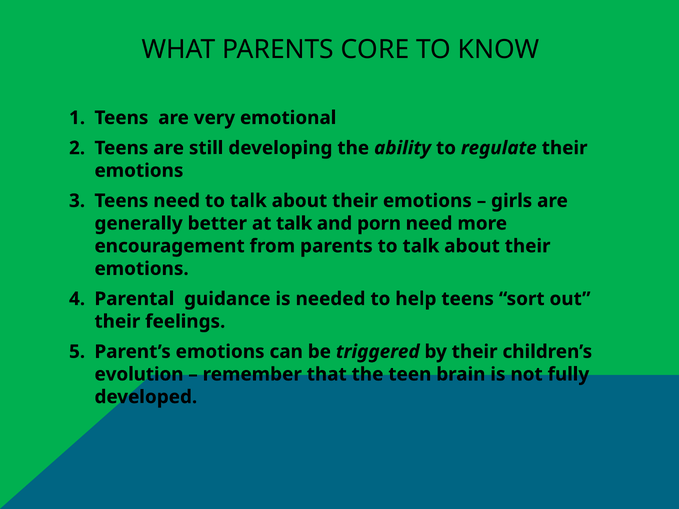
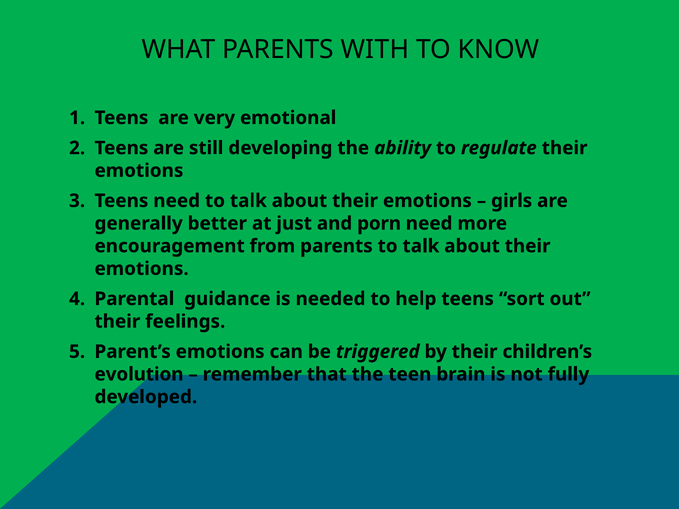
CORE: CORE -> WITH (375, 49)
at talk: talk -> just (294, 224)
